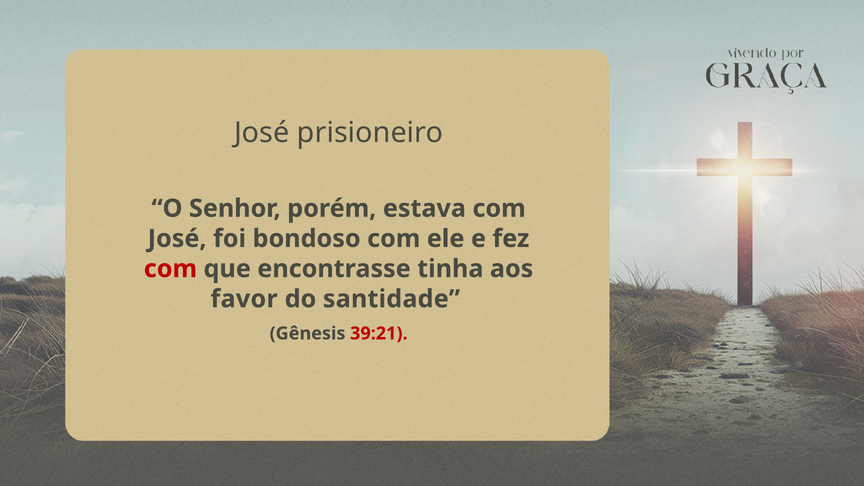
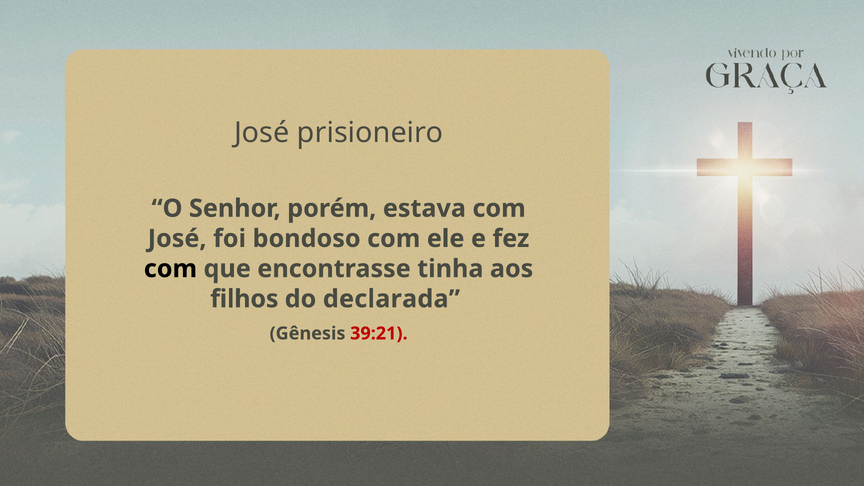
com colour: red -> black (170, 269)
favor: favor -> filhos (244, 299)
santidade: santidade -> declarada (391, 299)
